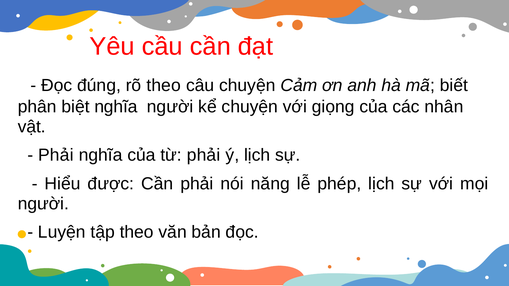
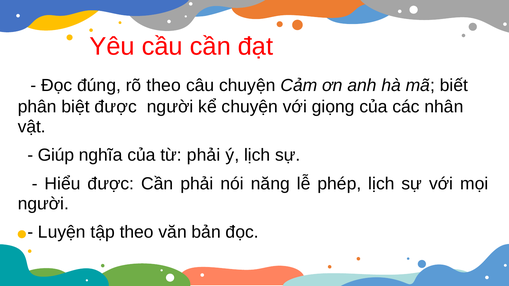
biệt nghĩa: nghĩa -> được (116, 107)
Phải: Phải -> Giúp (56, 155)
